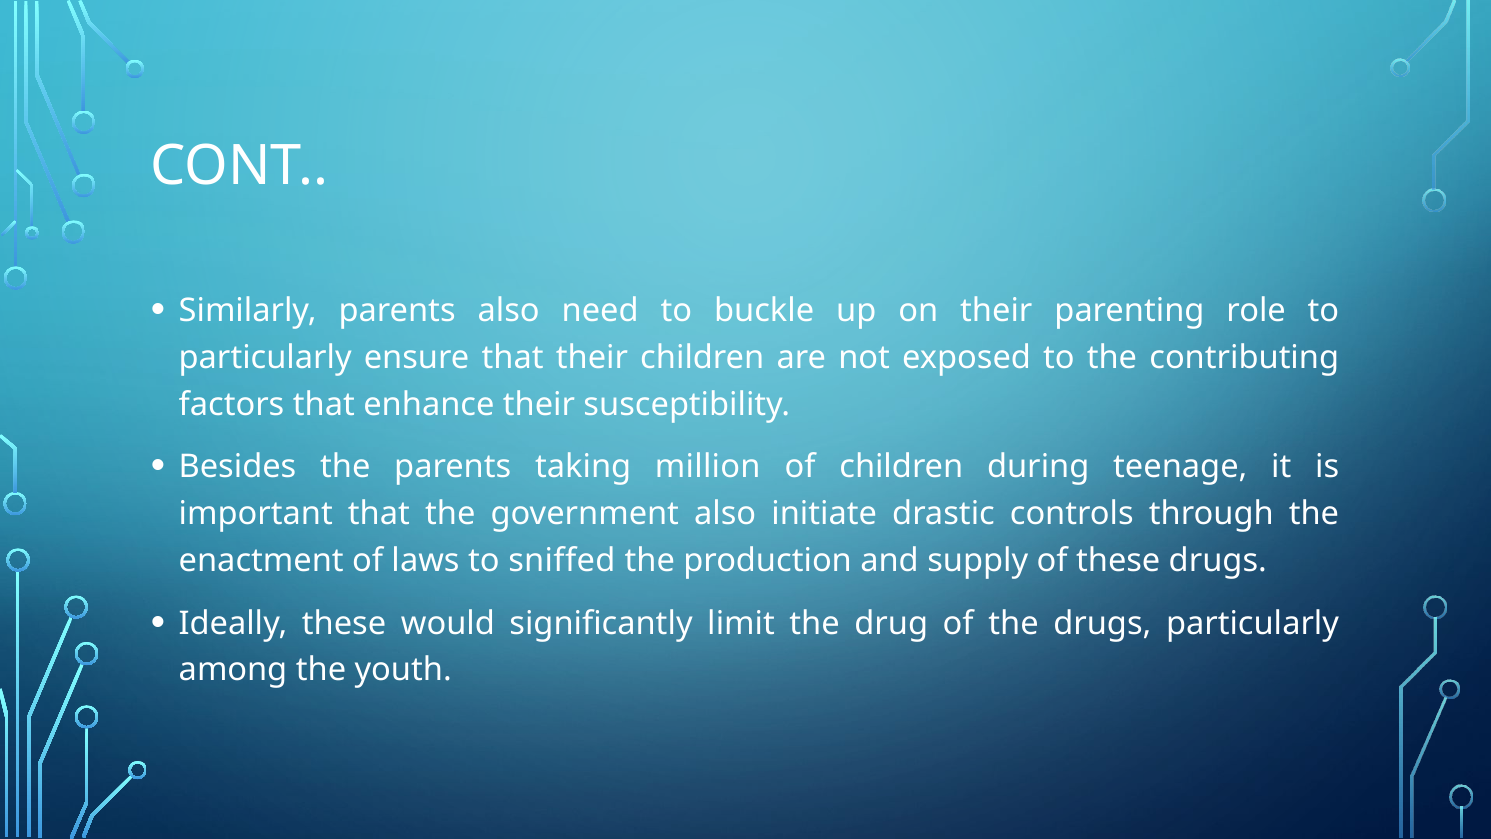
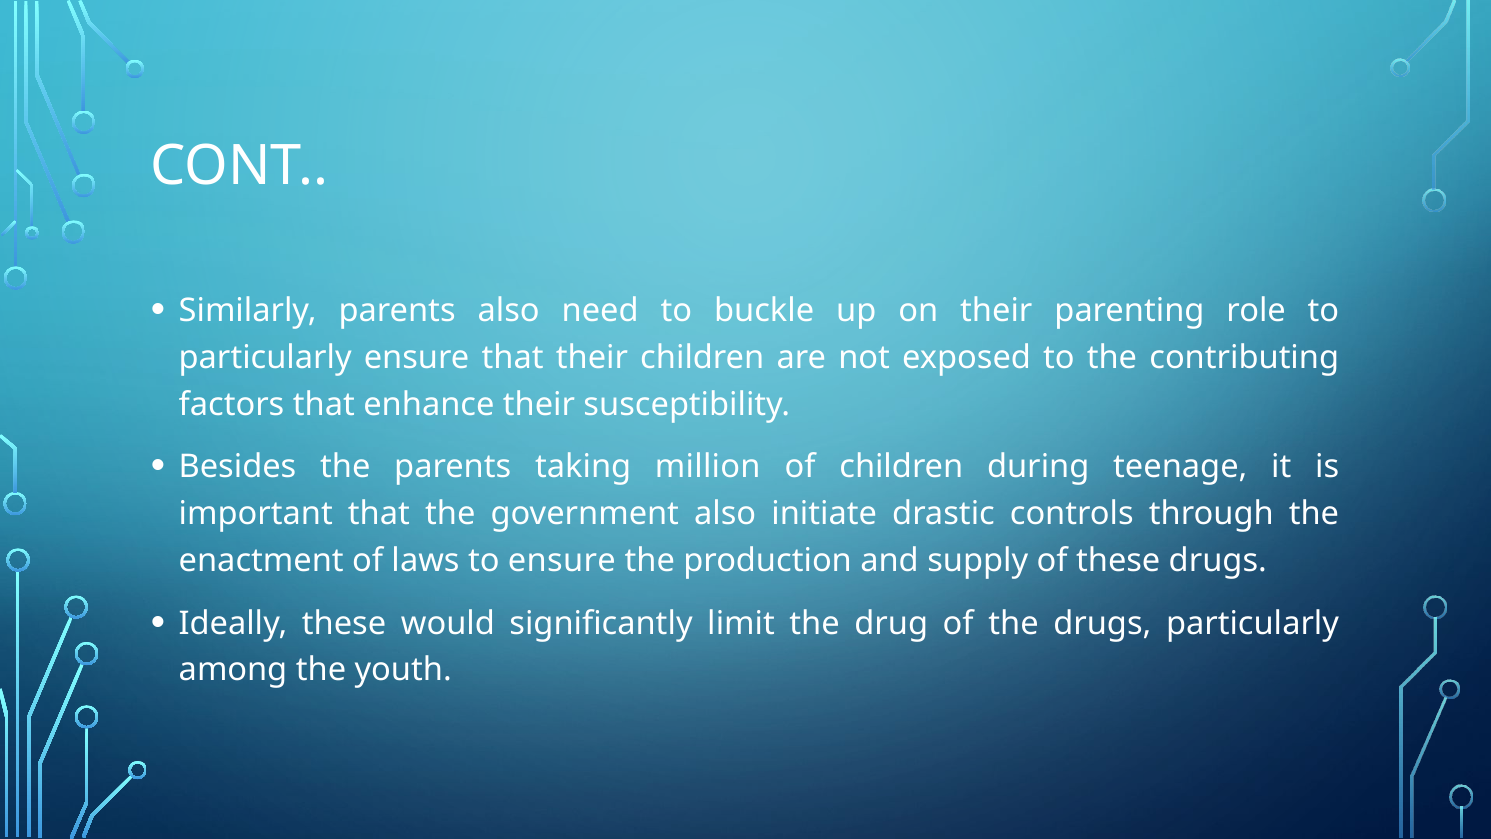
to sniffed: sniffed -> ensure (562, 561)
